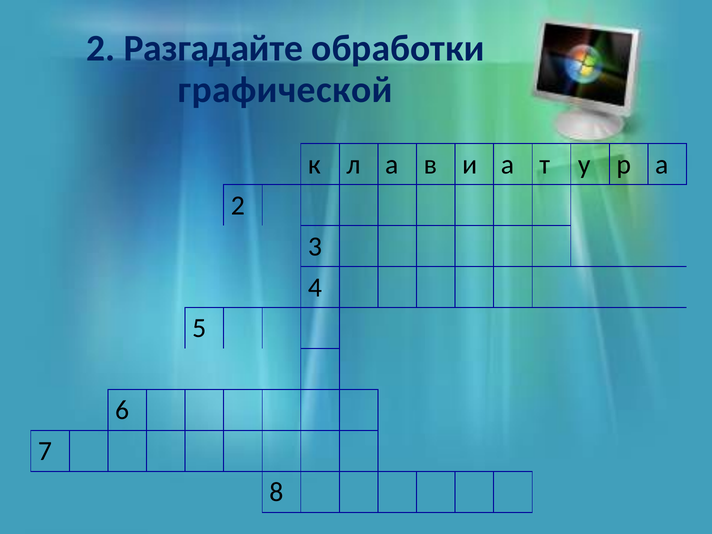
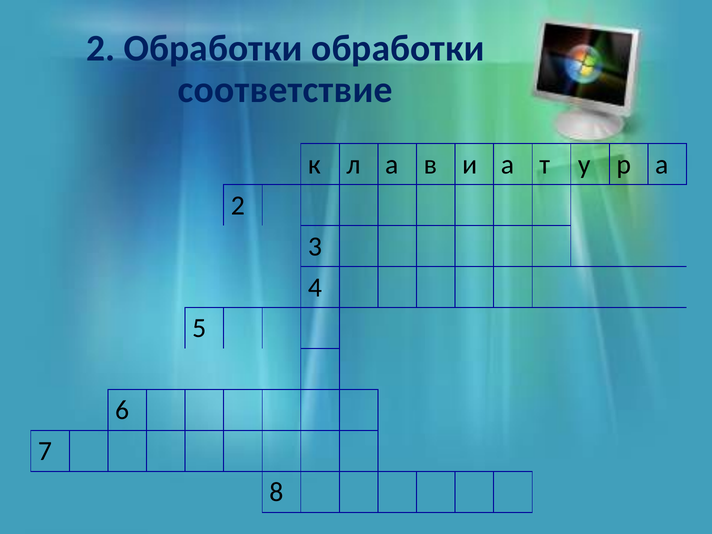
2 Разгадайте: Разгадайте -> Обработки (213, 48)
графической: графической -> соответствие (285, 90)
